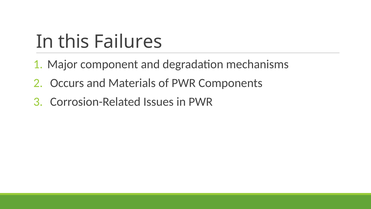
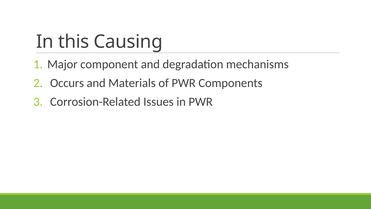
Failures: Failures -> Causing (128, 42)
